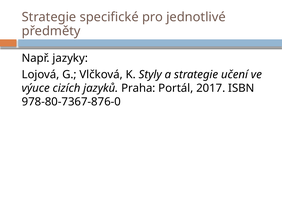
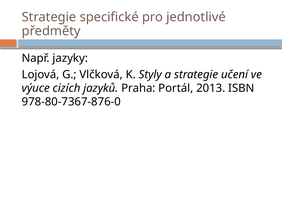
2017: 2017 -> 2013 (211, 88)
